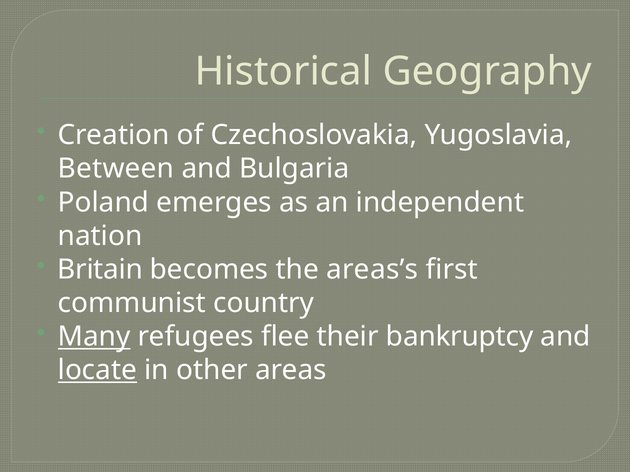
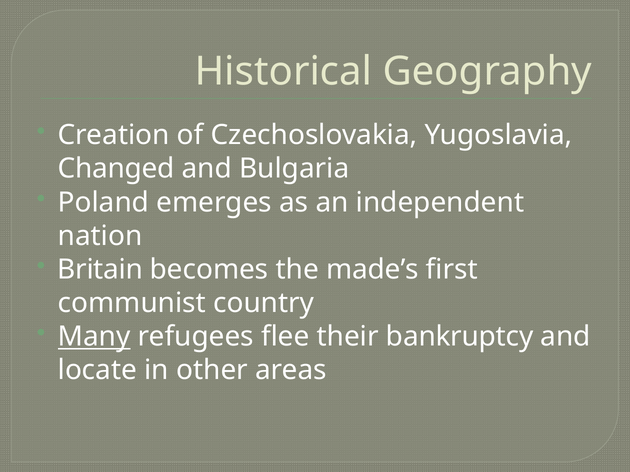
Between: Between -> Changed (116, 169)
areas’s: areas’s -> made’s (372, 270)
locate underline: present -> none (97, 371)
